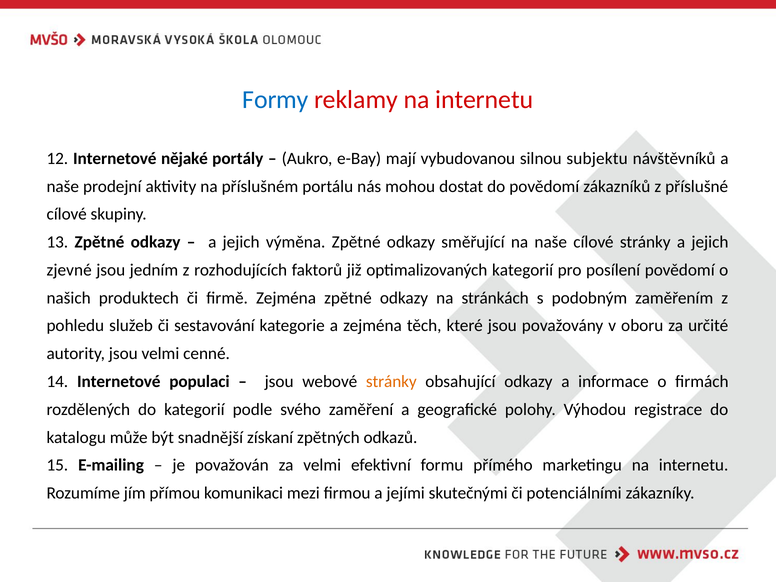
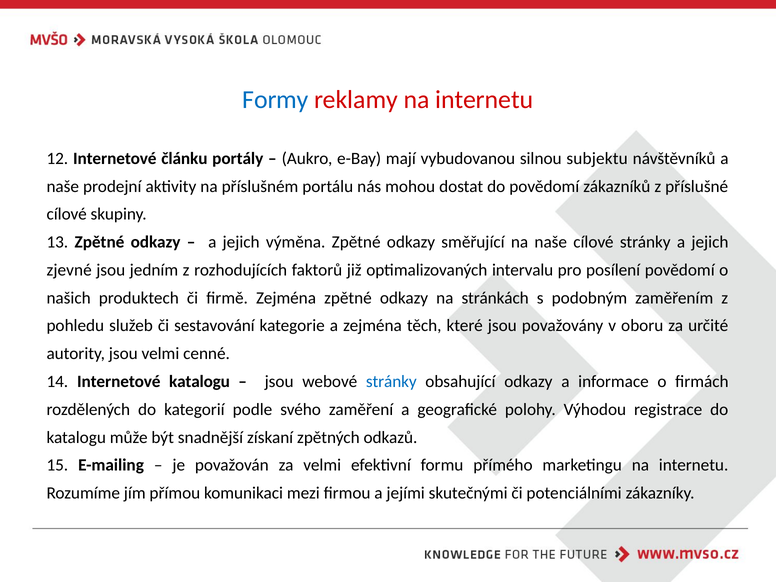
nějaké: nějaké -> článku (184, 158)
optimalizovaných kategorií: kategorií -> intervalu (523, 270)
Internetové populaci: populaci -> katalogu (199, 382)
stránky colour: orange -> blue (391, 382)
